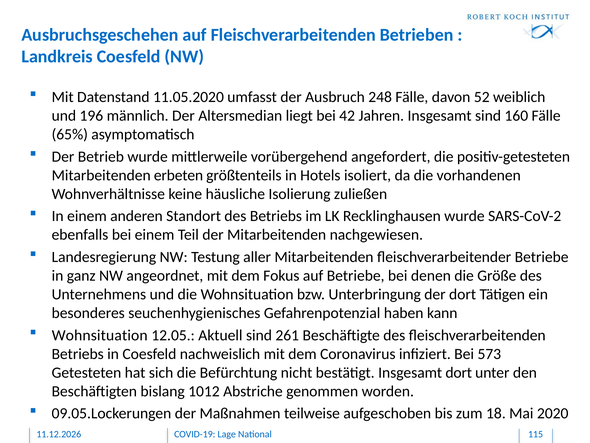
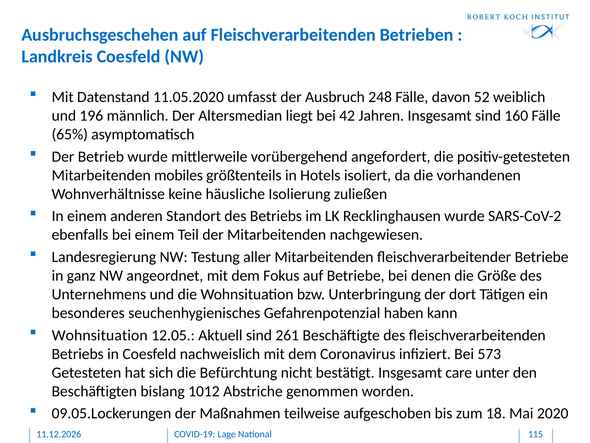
erbeten: erbeten -> mobiles (179, 175)
Insgesamt dort: dort -> care (459, 372)
